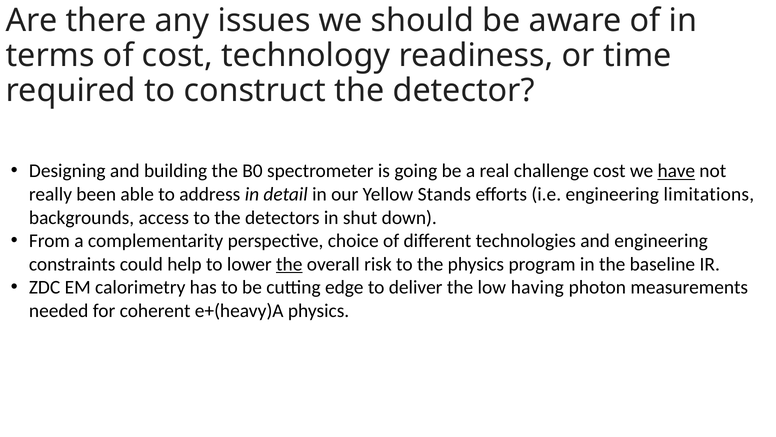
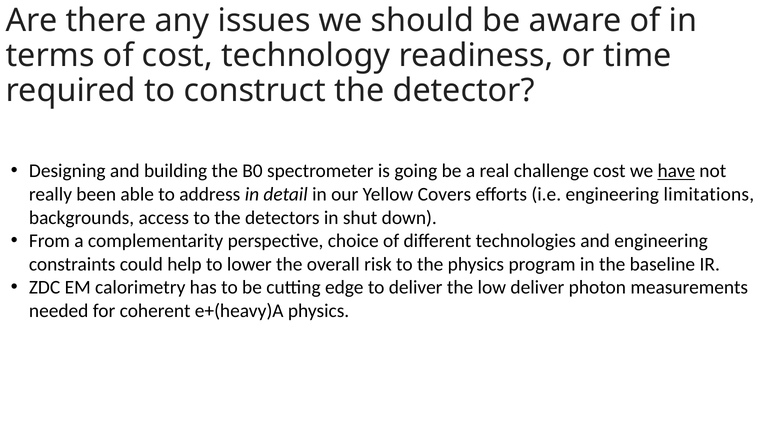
Stands: Stands -> Covers (444, 194)
the underline: present -> none (289, 264)
low having: having -> deliver (537, 287)
